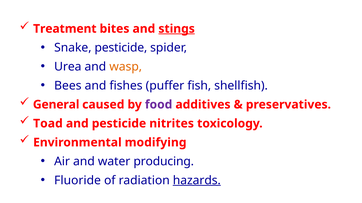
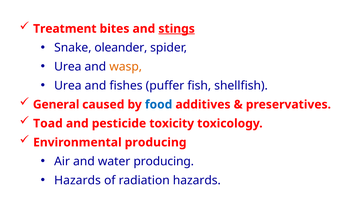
Snake pesticide: pesticide -> oleander (121, 48)
Bees: Bees -> Urea (68, 86)
food colour: purple -> blue (159, 105)
nitrites: nitrites -> toxicity (172, 124)
Environmental modifying: modifying -> producing (156, 143)
Fluoride: Fluoride -> Hazards (78, 181)
hazards underline: present -> none (197, 181)
